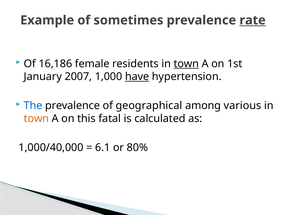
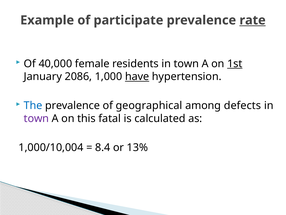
sometimes: sometimes -> participate (128, 20)
16,186: 16,186 -> 40,000 (55, 64)
town underline: present -> none (186, 64)
1st underline: none -> present (235, 64)
2007: 2007 -> 2086 (78, 76)
various: various -> defects (243, 105)
town colour: orange -> purple (36, 118)
1,000/40,000: 1,000/40,000 -> 1,000/10,004 (51, 147)
6.1: 6.1 -> 8.4 (103, 147)
80%: 80% -> 13% (137, 147)
